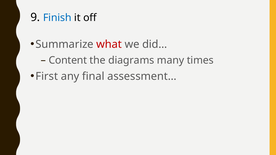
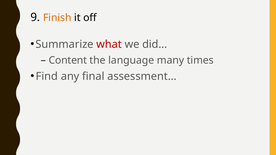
Finish colour: blue -> orange (57, 18)
diagrams: diagrams -> language (131, 60)
First: First -> Find (47, 76)
